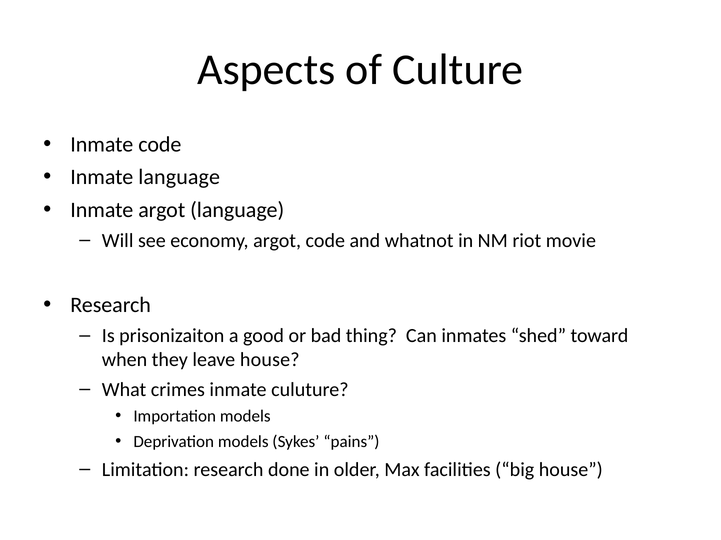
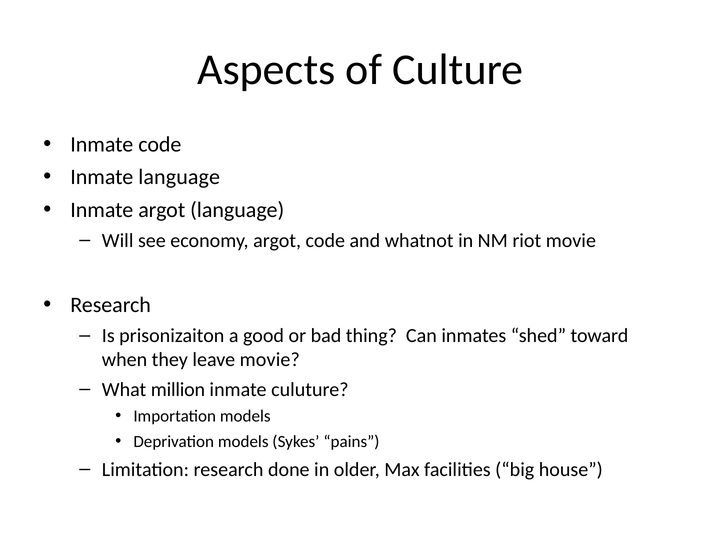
leave house: house -> movie (270, 360)
crimes: crimes -> million (178, 390)
